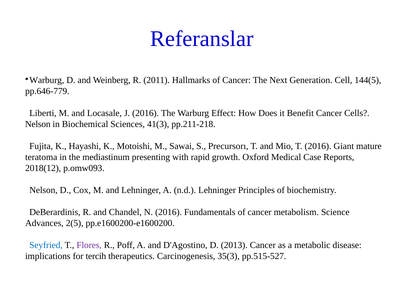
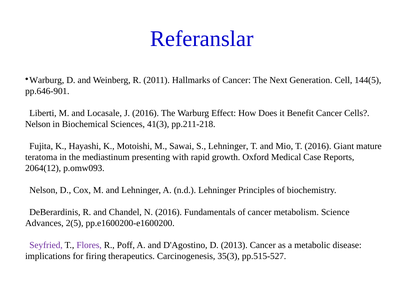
pp.646-779: pp.646-779 -> pp.646-901 (47, 91)
S Precursorı: Precursorı -> Lehninger (228, 146)
2018(12: 2018(12 -> 2064(12 (43, 168)
Seyfried colour: blue -> purple (46, 245)
tercih: tercih -> firing (96, 256)
